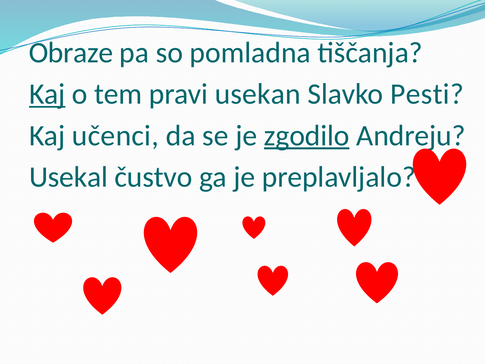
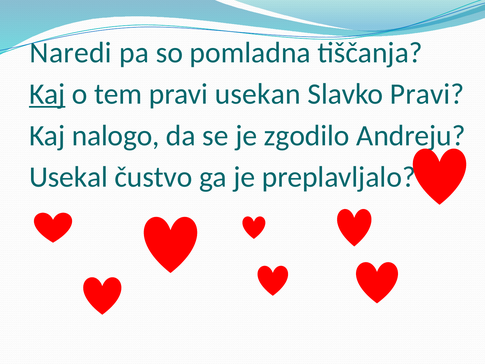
Obraze: Obraze -> Naredi (71, 53)
Slavko Pesti: Pesti -> Pravi (427, 94)
učenci: učenci -> nalogo (116, 135)
zgodilo underline: present -> none (307, 135)
